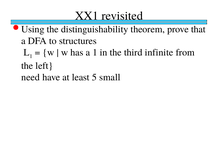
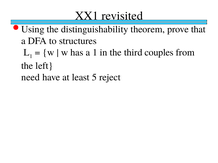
infinite: infinite -> couples (159, 53)
small: small -> reject (110, 77)
